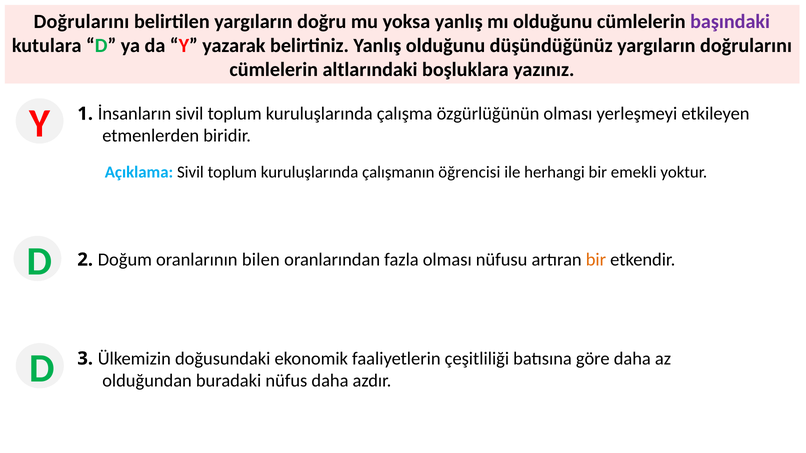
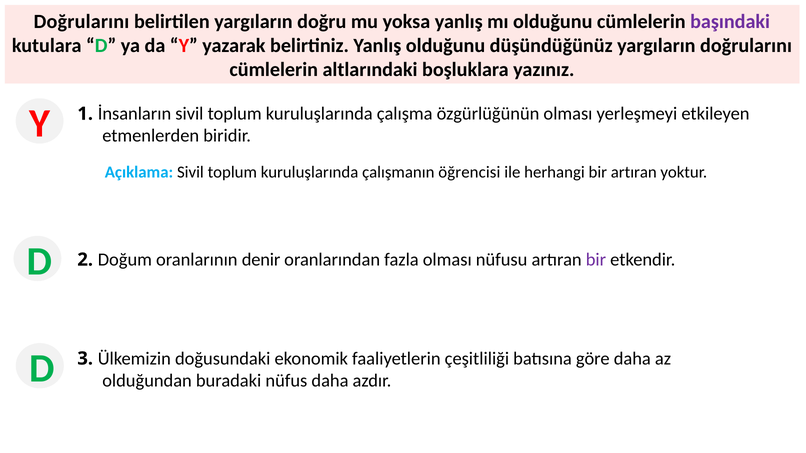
bir emekli: emekli -> artıran (634, 172)
bilen: bilen -> denir (261, 260)
bir colour: orange -> purple (596, 260)
